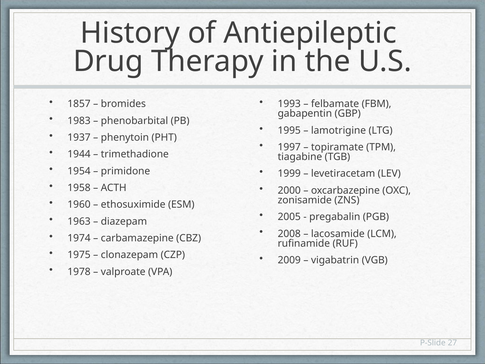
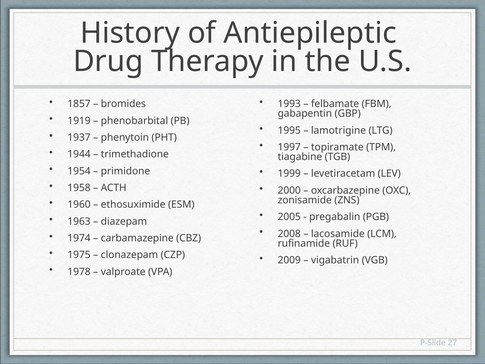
1983: 1983 -> 1919 (79, 121)
